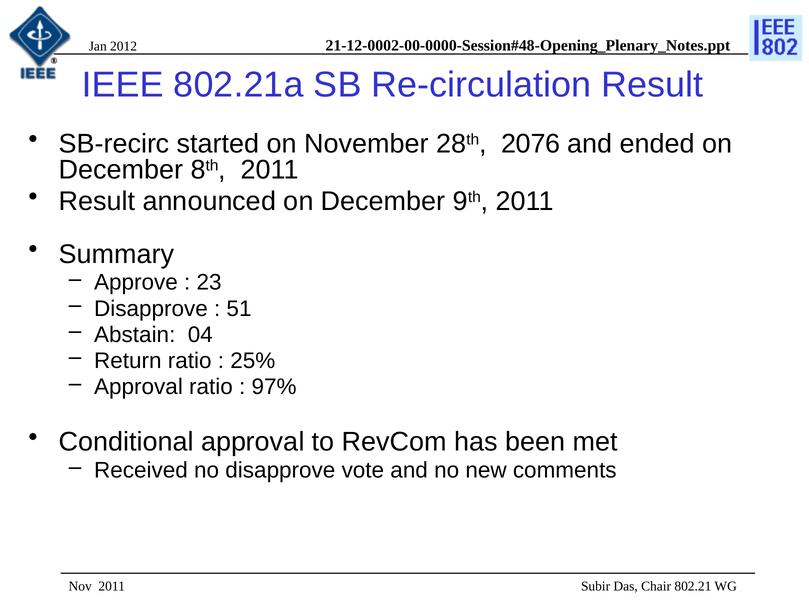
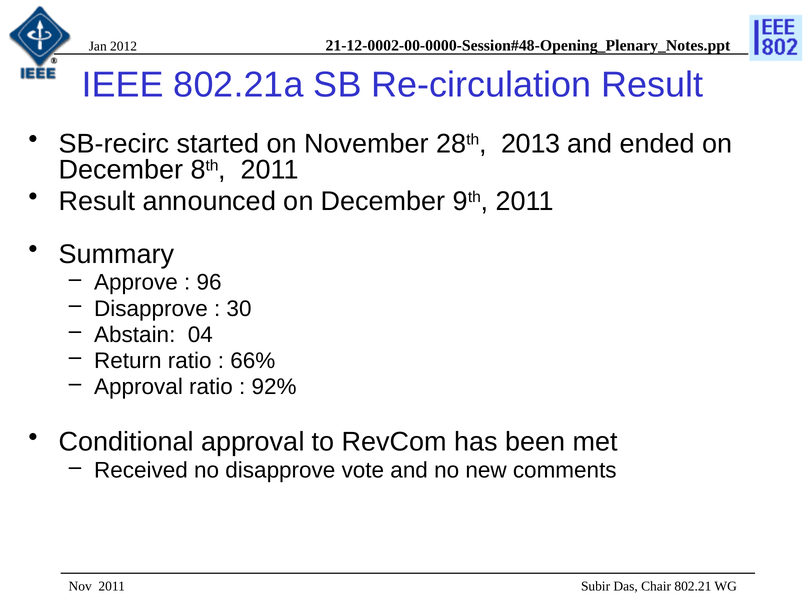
2076: 2076 -> 2013 (531, 144)
23: 23 -> 96 (209, 282)
51: 51 -> 30 (239, 309)
25%: 25% -> 66% (253, 361)
97%: 97% -> 92% (274, 387)
